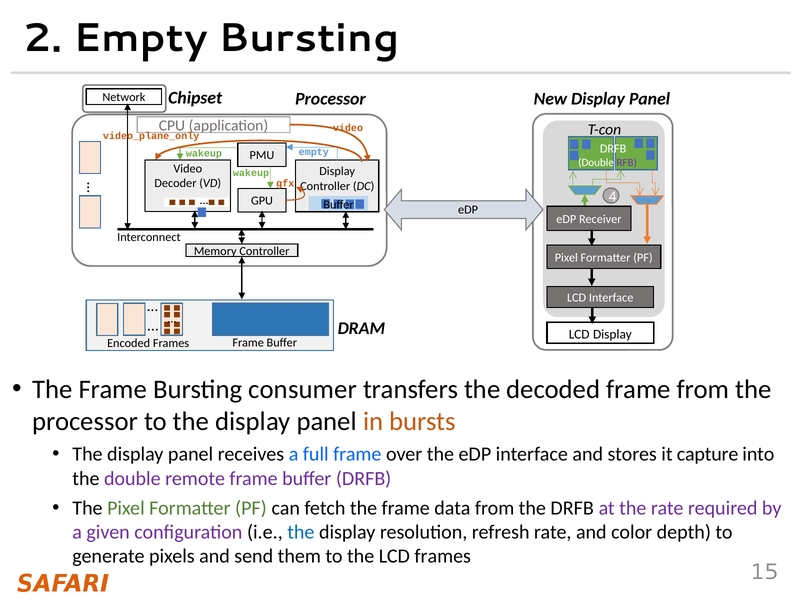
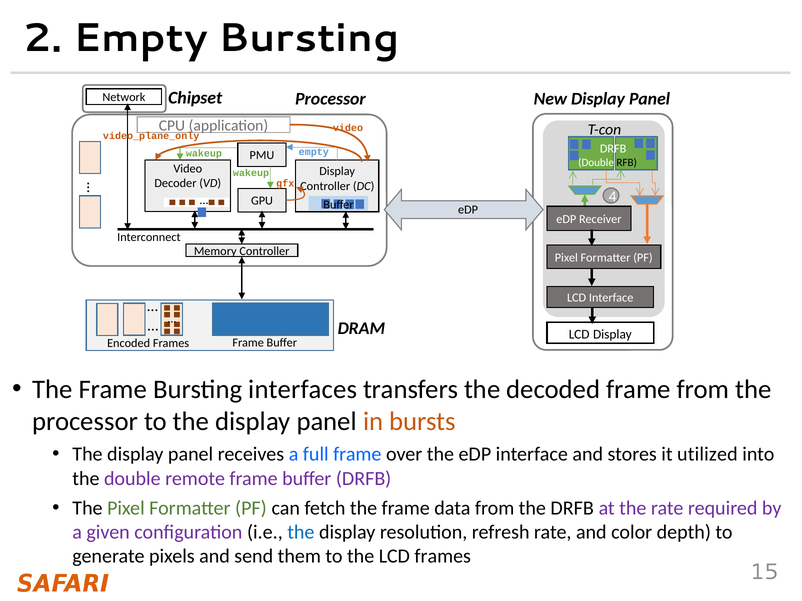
RFB colour: purple -> black (627, 163)
consumer: consumer -> interfaces (303, 390)
capture: capture -> utilized (707, 455)
